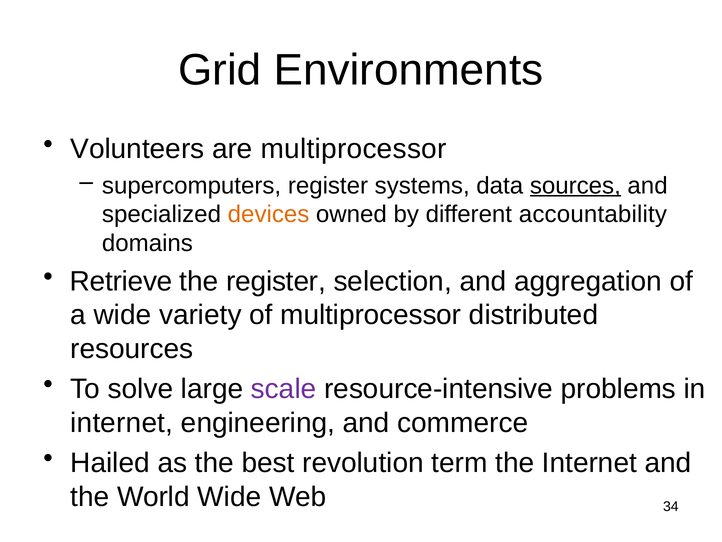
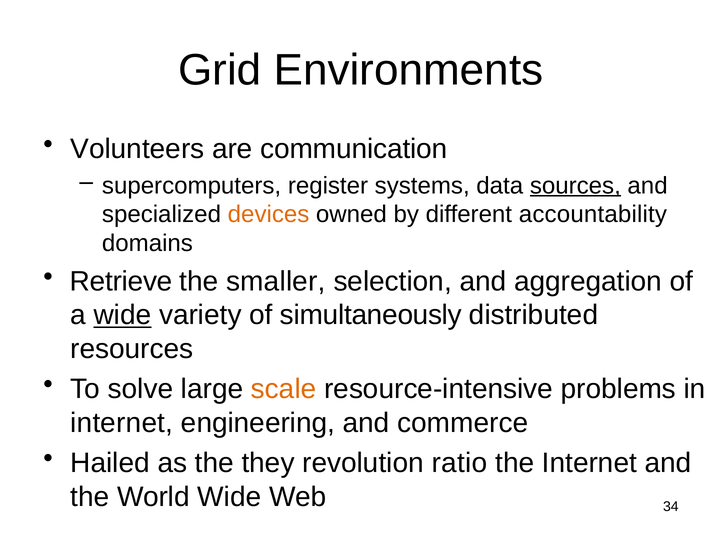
are multiprocessor: multiprocessor -> communication (354, 149)
the register: register -> smaller (276, 281)
wide underline: none -> present (123, 315)
of multiprocessor: multiprocessor -> simultaneously (371, 315)
scale colour: purple -> orange (284, 389)
best: best -> they (268, 463)
term: term -> ratio (459, 463)
